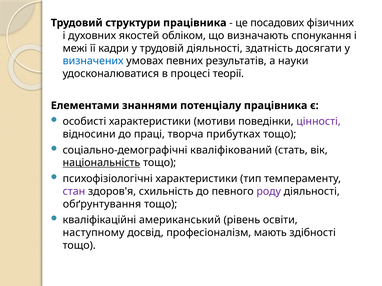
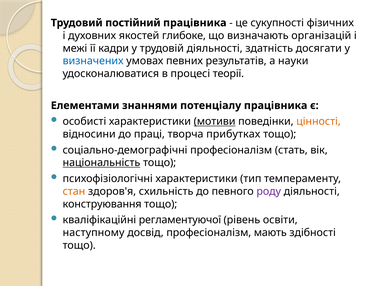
структури: структури -> постійний (133, 23)
посадових: посадових -> сукупності (277, 23)
обліком: обліком -> глибоке (184, 36)
спонукання: спонукання -> організацій (321, 36)
мотиви underline: none -> present (215, 122)
цінності colour: purple -> orange (318, 122)
соціально-демографічні кваліфікований: кваліфікований -> професіоналізм (231, 150)
стан colour: purple -> orange (74, 192)
обґрунтування: обґрунтування -> конструювання (102, 204)
американський: американський -> регламентуючої (180, 220)
